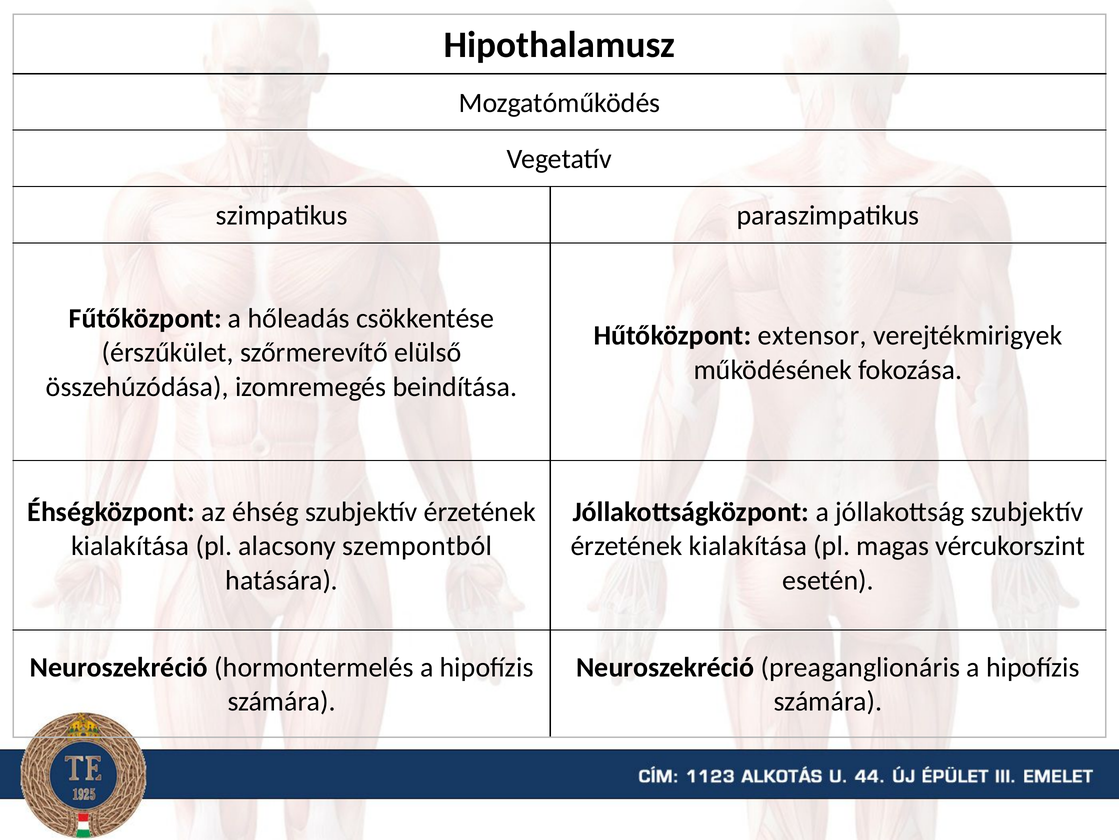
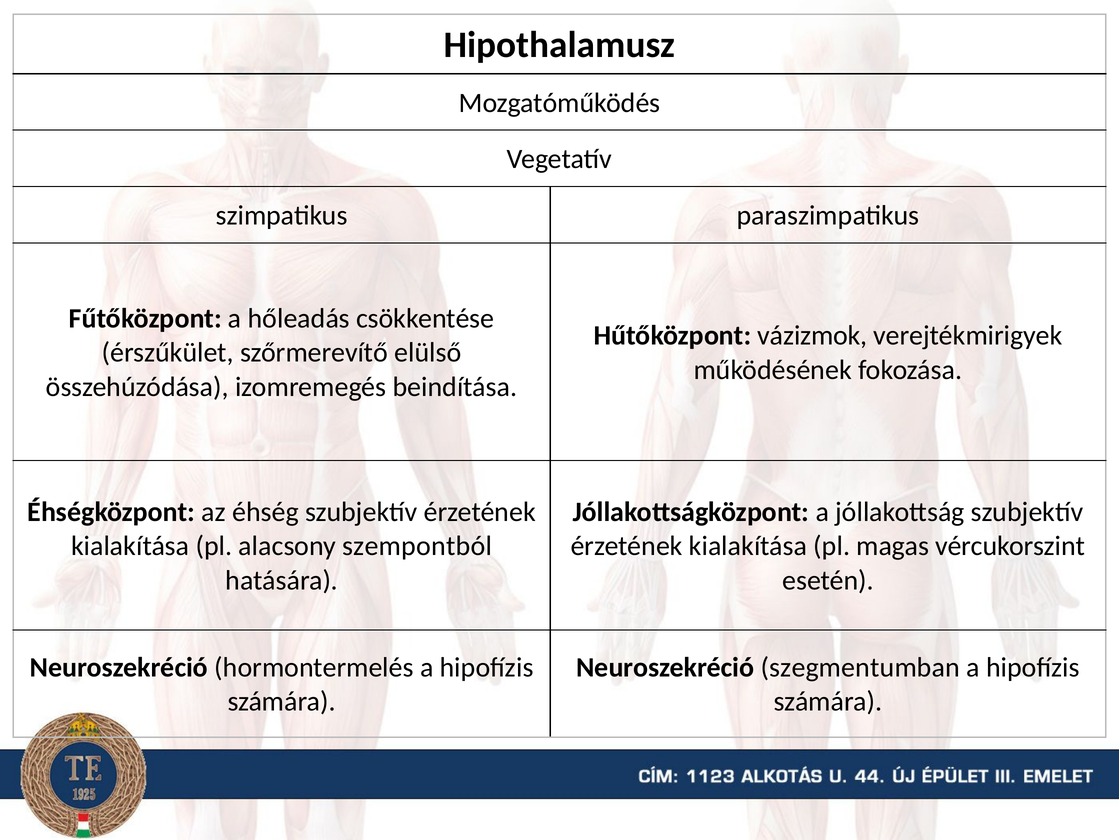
extensor: extensor -> vázizmok (812, 335)
preaganglionáris: preaganglionáris -> szegmentumban (860, 667)
